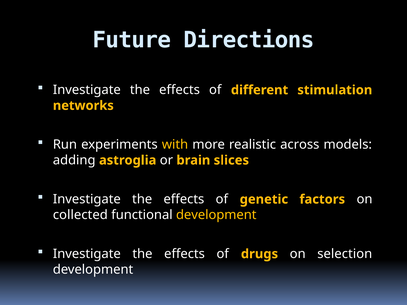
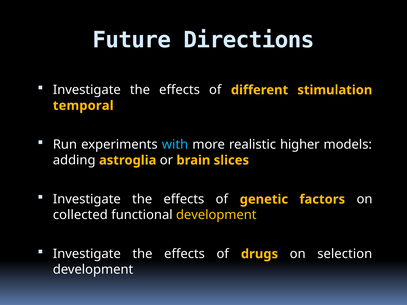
networks: networks -> temporal (83, 106)
with colour: yellow -> light blue (175, 145)
across: across -> higher (300, 145)
